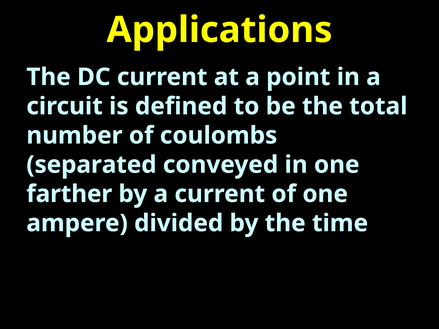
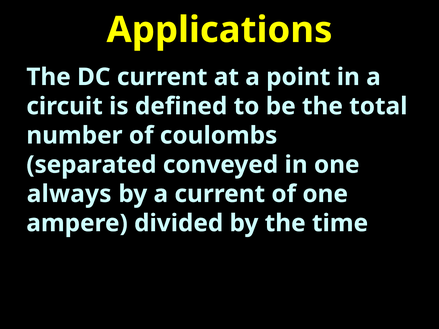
farther: farther -> always (69, 194)
